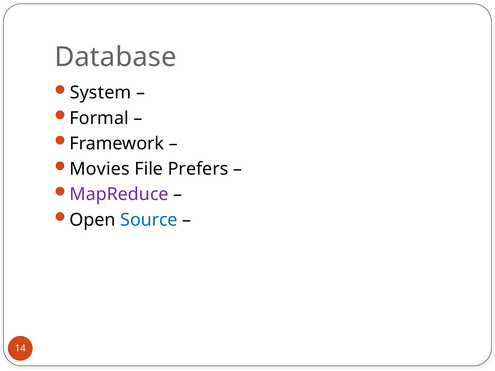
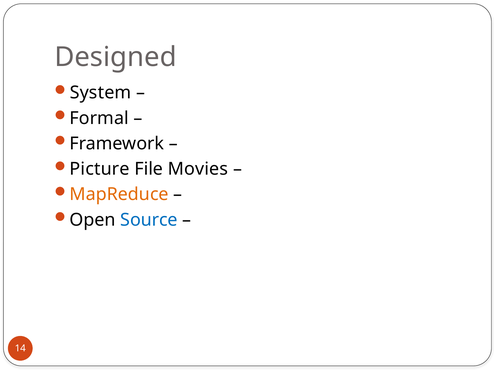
Database: Database -> Designed (116, 57)
Movies: Movies -> Picture (100, 169)
Prefers: Prefers -> Movies (198, 169)
MapReduce colour: purple -> orange (119, 195)
